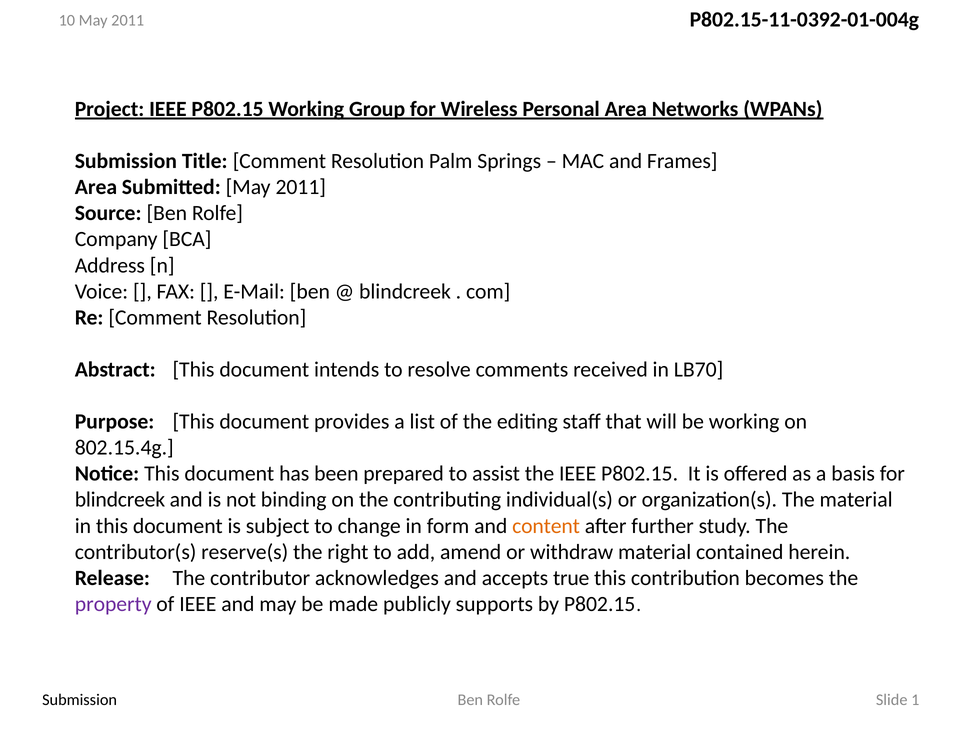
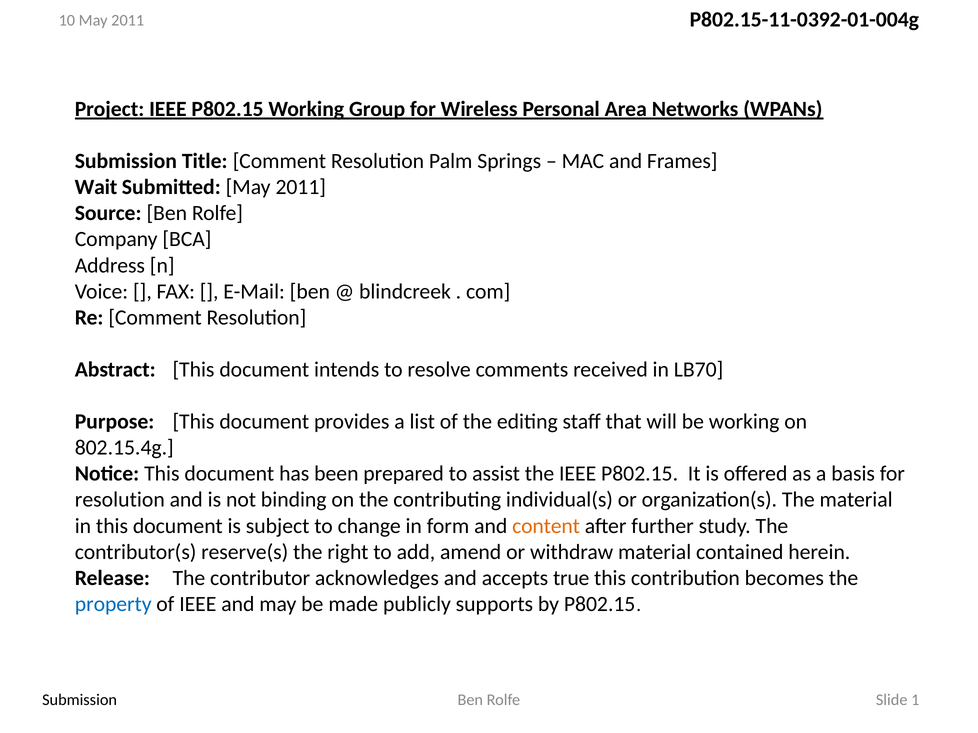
Area: Area -> Wait (96, 187)
blindcreek: blindcreek -> resolution (120, 500)
property colour: purple -> blue (113, 604)
